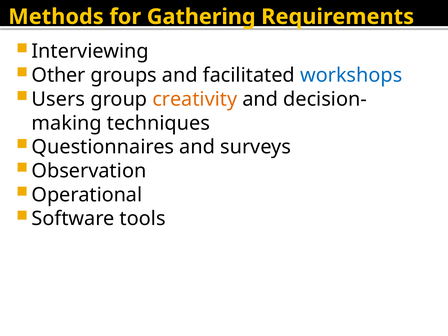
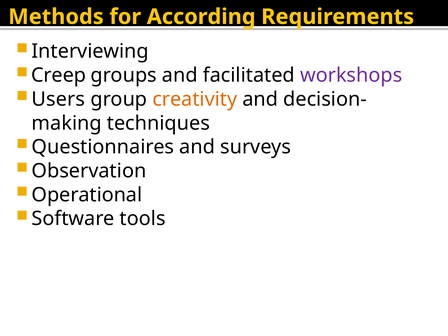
Gathering: Gathering -> According (201, 17)
Other: Other -> Creep (59, 75)
workshops colour: blue -> purple (351, 75)
